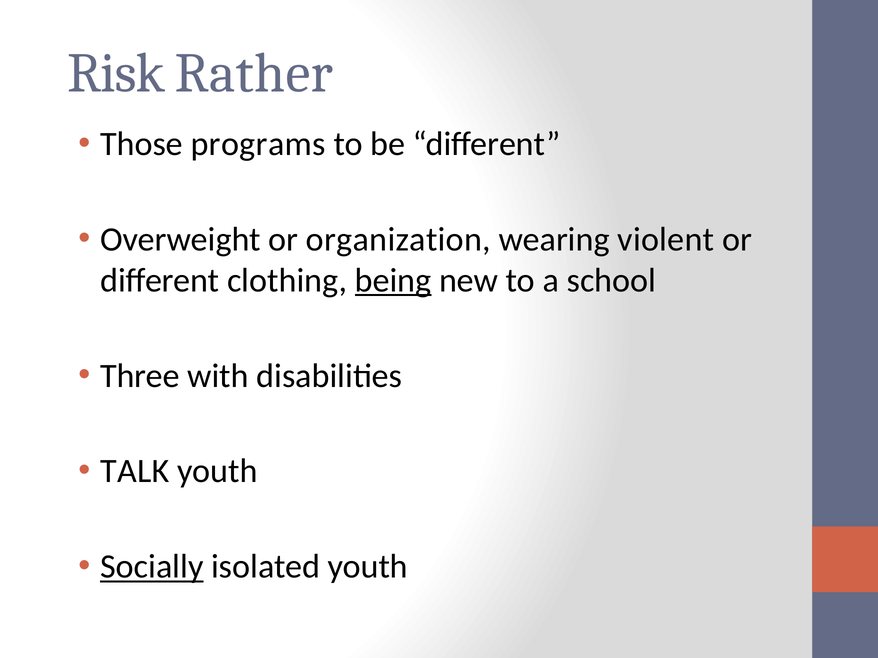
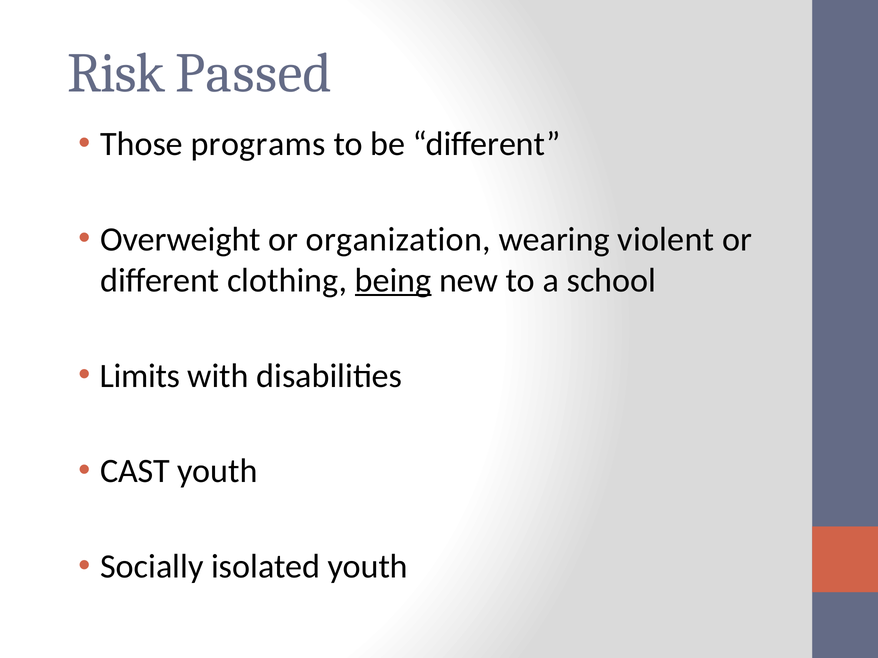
Rather: Rather -> Passed (254, 73)
Three: Three -> Limits (140, 376)
TALK: TALK -> CAST (135, 472)
Socially underline: present -> none (152, 567)
